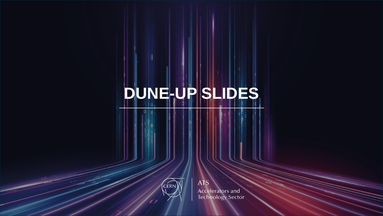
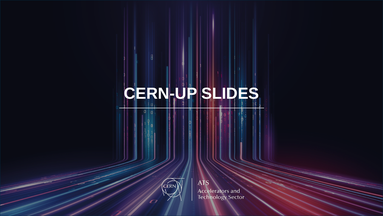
DUNE-UP: DUNE-UP -> CERN-UP (161, 93)
